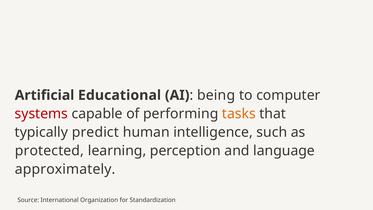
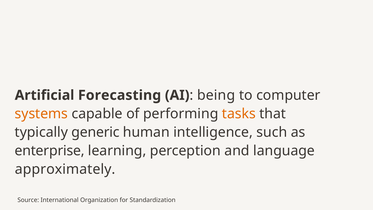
Educational: Educational -> Forecasting (120, 95)
systems colour: red -> orange (41, 114)
predict: predict -> generic (96, 132)
protected: protected -> enterprise (50, 151)
